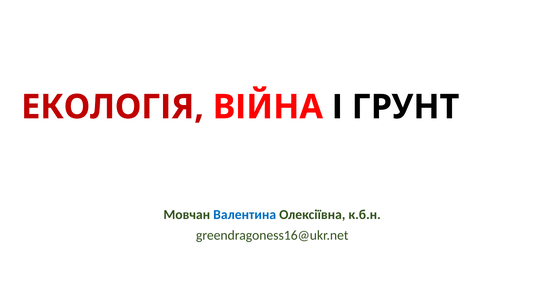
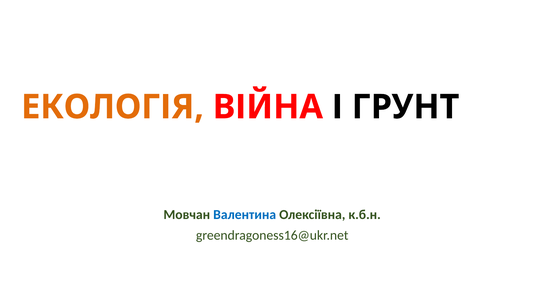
ЕКОЛОГІЯ colour: red -> orange (113, 107)
